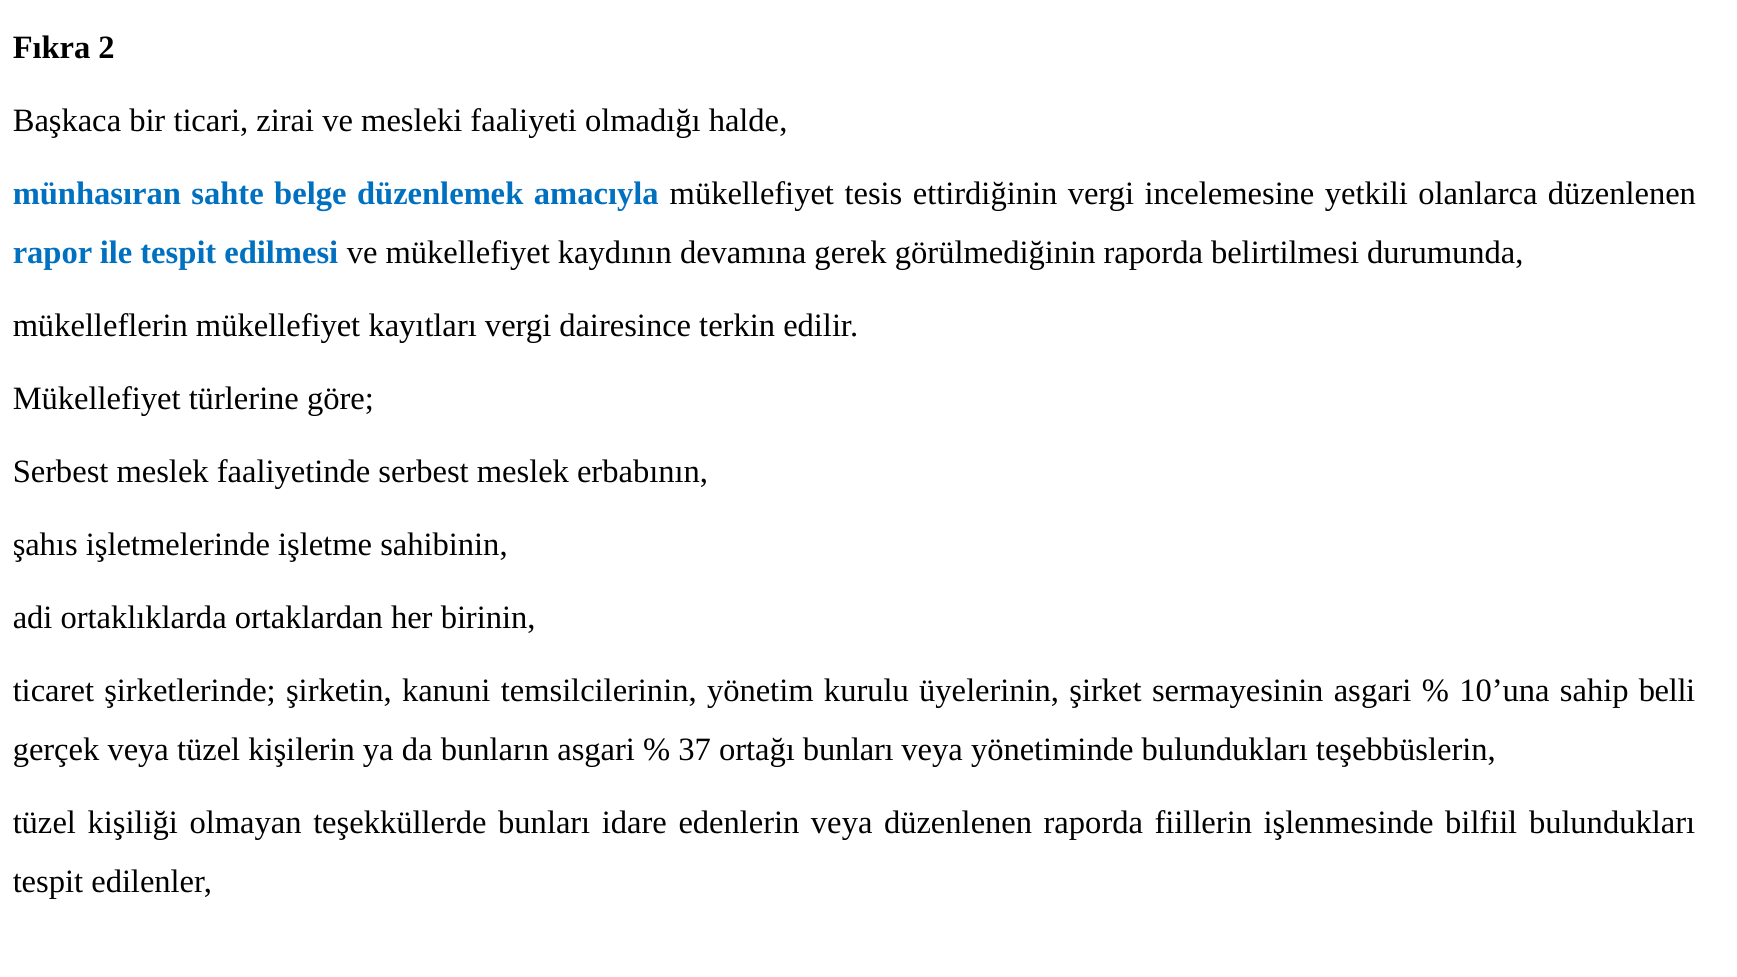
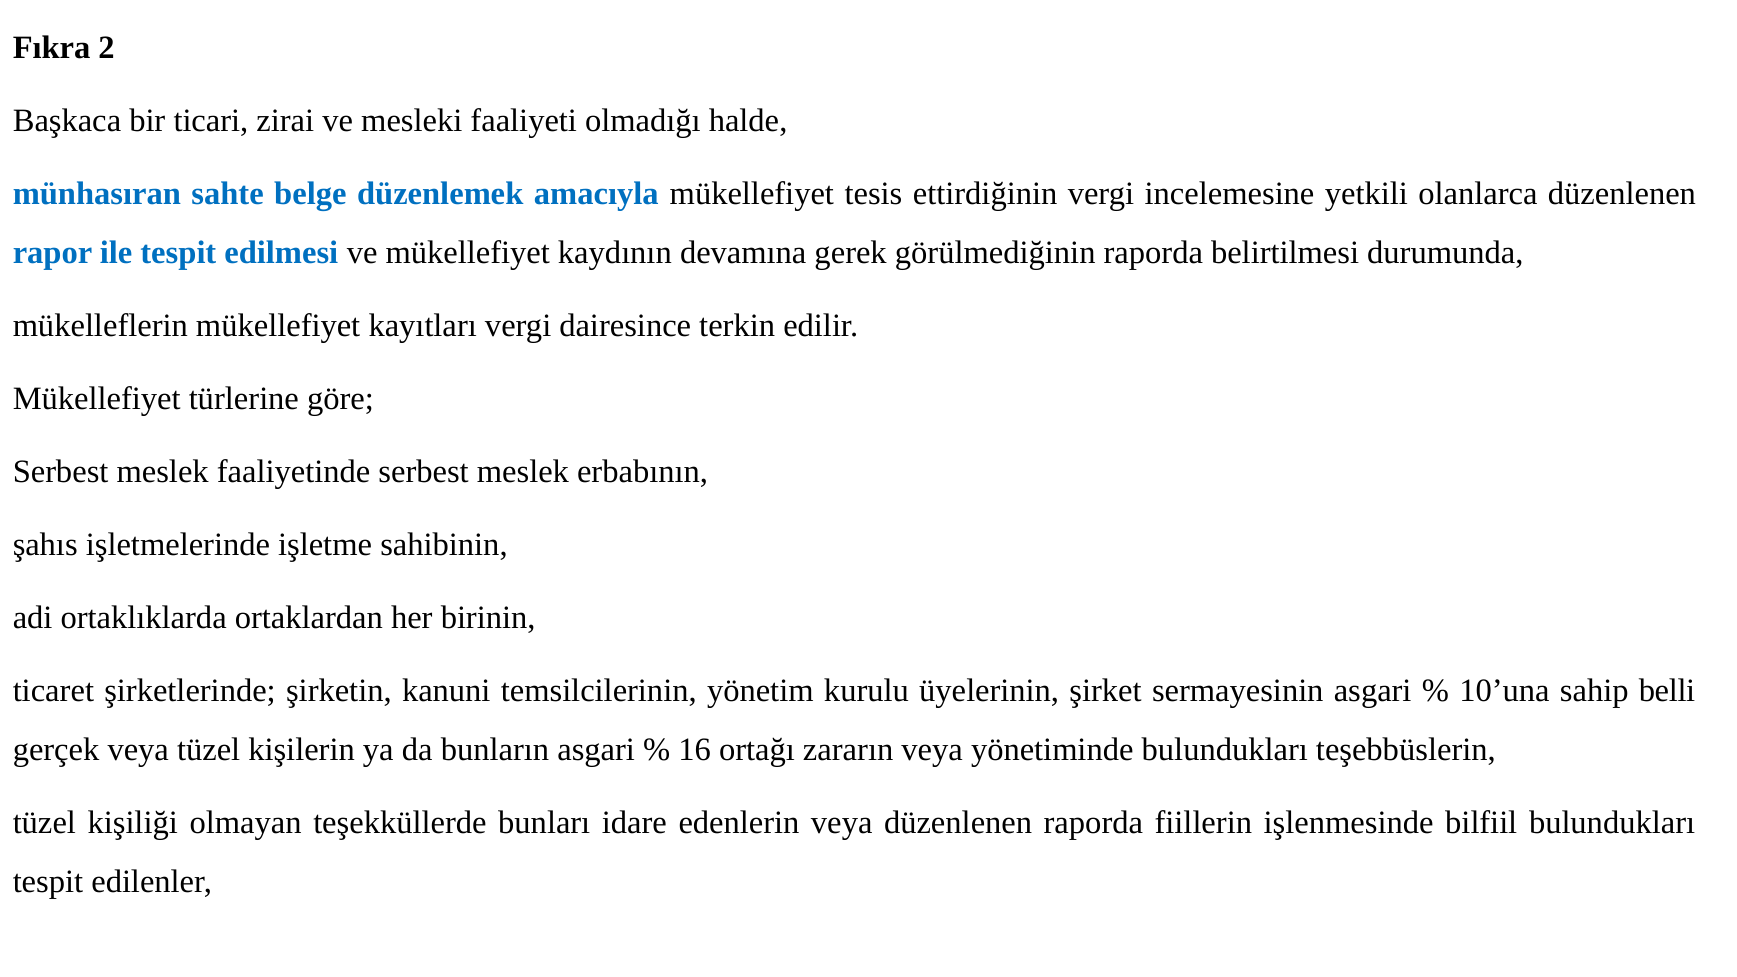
37: 37 -> 16 (695, 750)
ortağı bunları: bunları -> zararın (848, 750)
